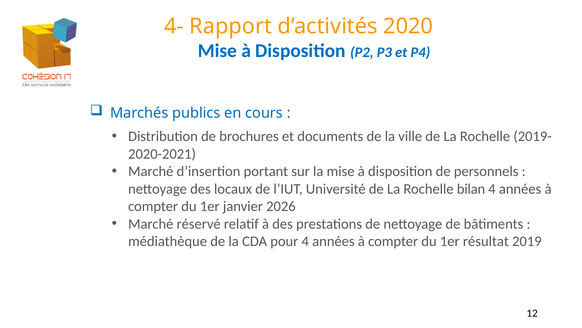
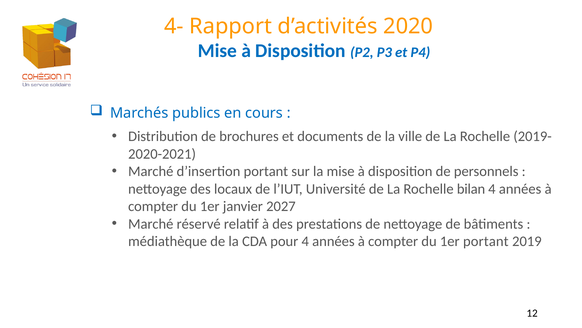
2026: 2026 -> 2027 (281, 206)
1er résultat: résultat -> portant (486, 241)
